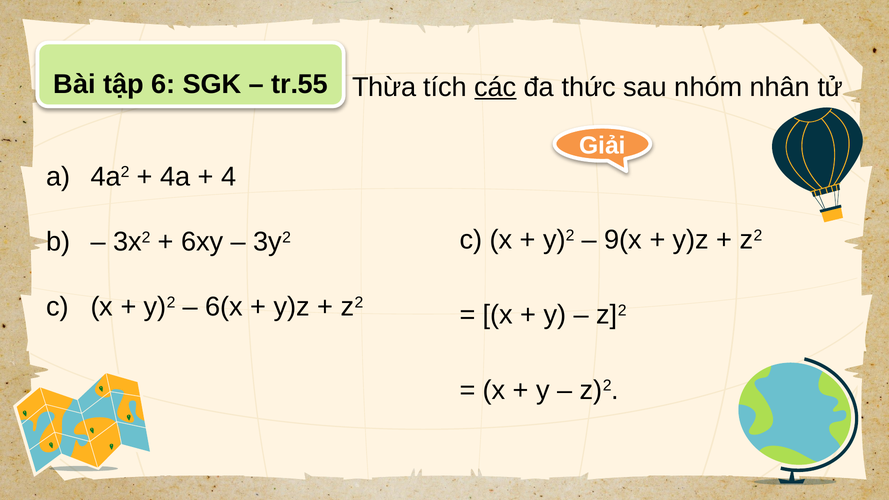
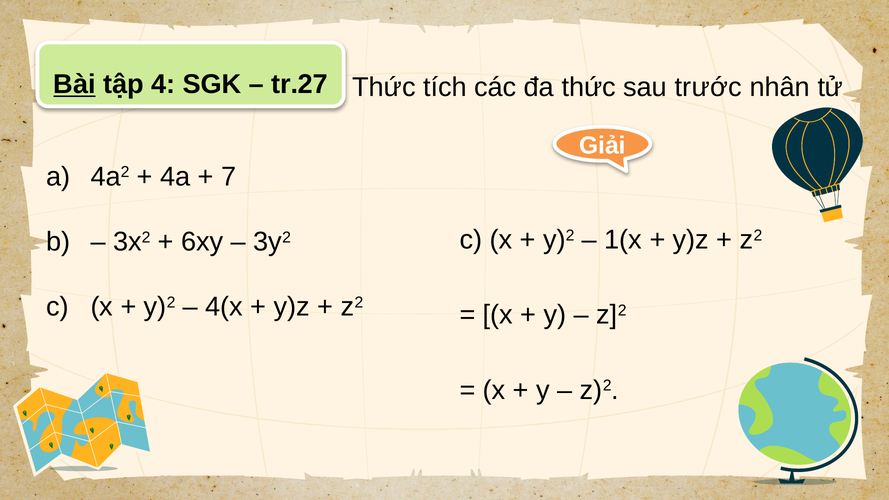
Bài underline: none -> present (75, 84)
6: 6 -> 4 (163, 84)
tr.55: tr.55 -> tr.27 (300, 84)
Thừa: Thừa -> Thức (384, 87)
các underline: present -> none (495, 87)
nhóm: nhóm -> trước (708, 87)
4: 4 -> 7 (229, 177)
9(x: 9(x -> 1(x (623, 240)
6(x: 6(x -> 4(x (224, 307)
